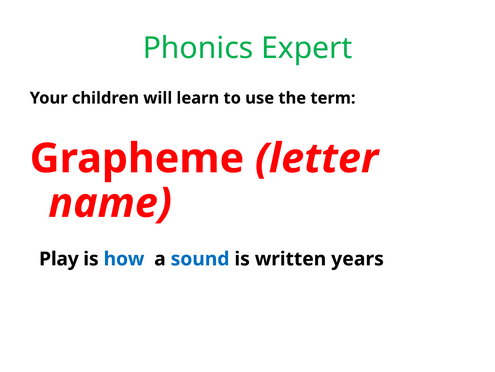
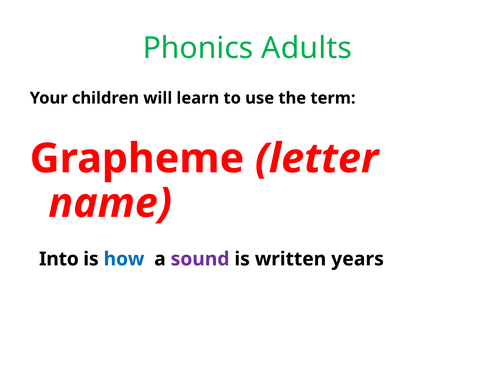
Expert: Expert -> Adults (307, 48)
Play: Play -> Into (59, 259)
sound colour: blue -> purple (200, 259)
